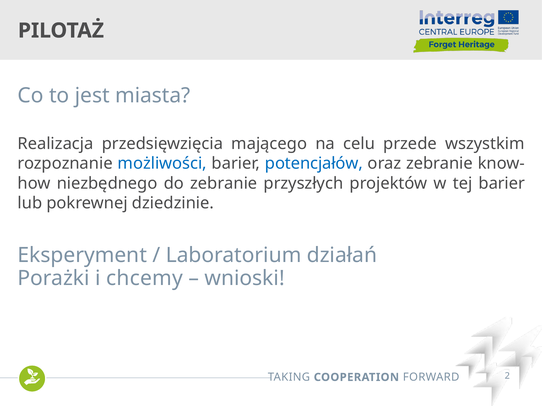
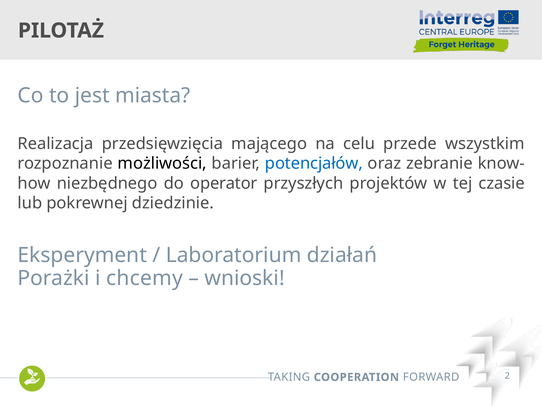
możliwości colour: blue -> black (162, 164)
do zebranie: zebranie -> operator (224, 184)
tej barier: barier -> czasie (502, 184)
